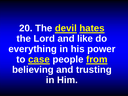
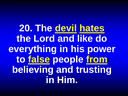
case: case -> false (39, 59)
